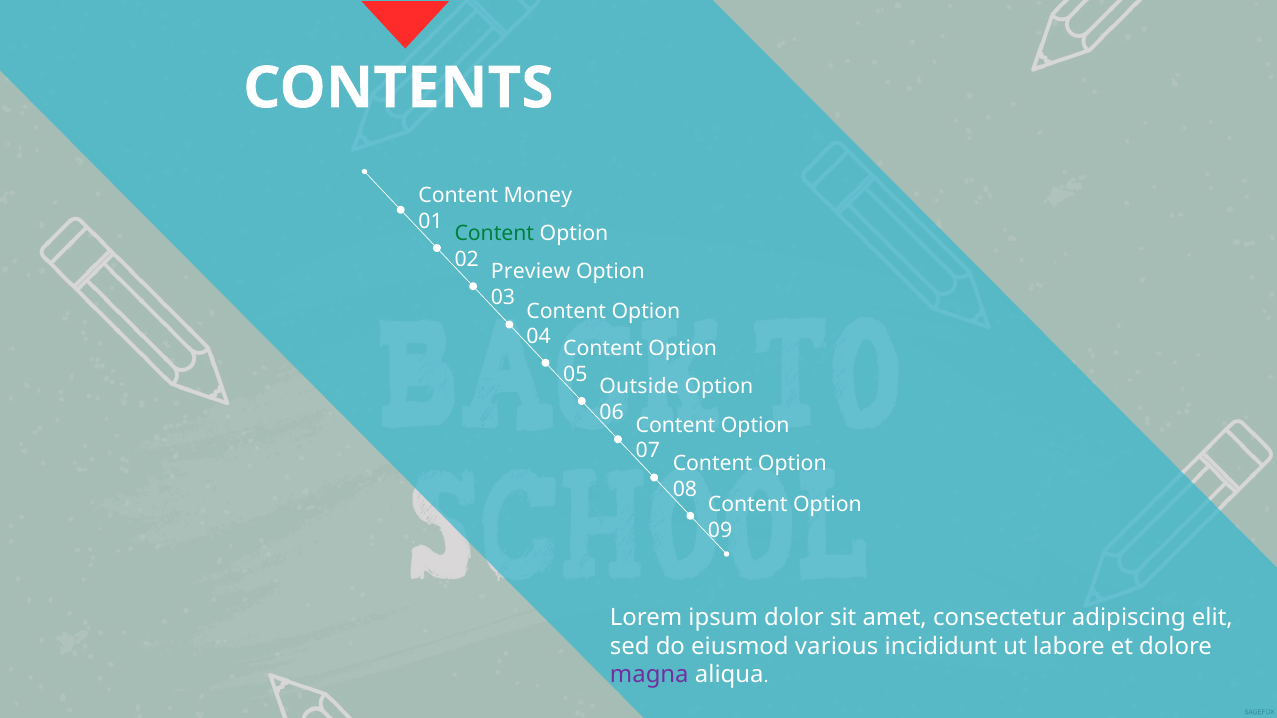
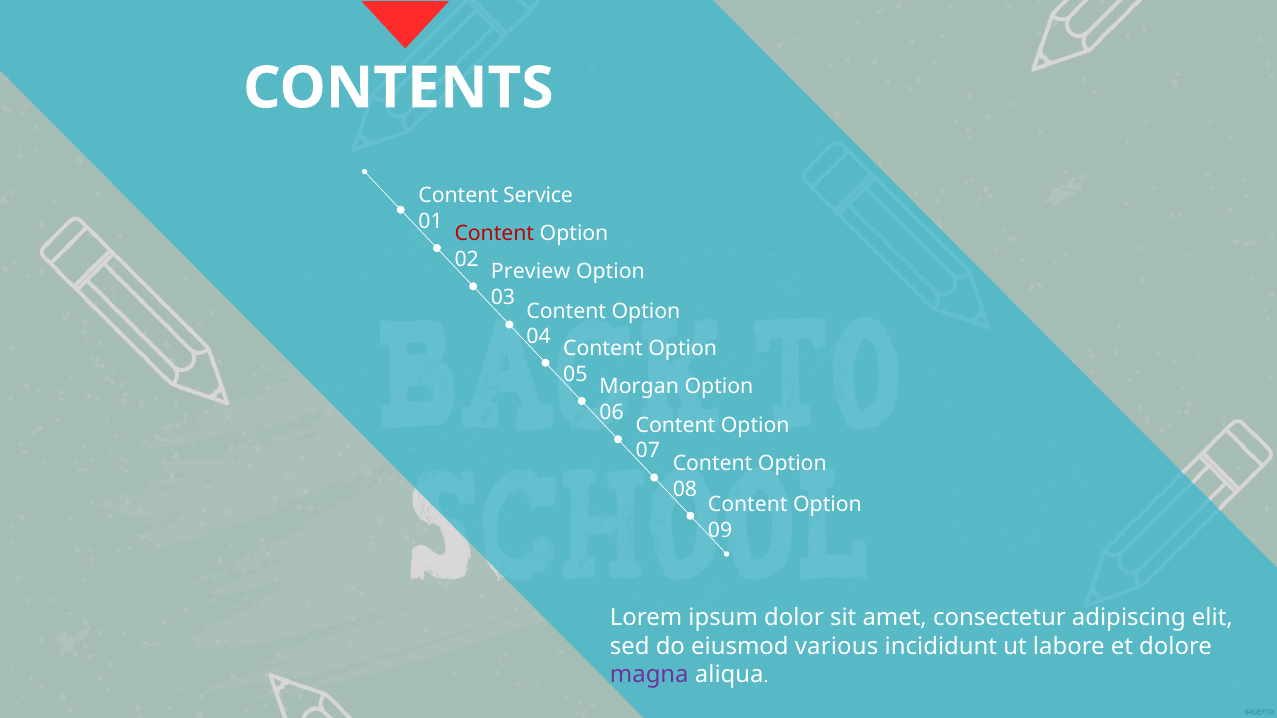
Money: Money -> Service (538, 196)
Content colour: green -> red (494, 234)
Outside: Outside -> Morgan (639, 387)
